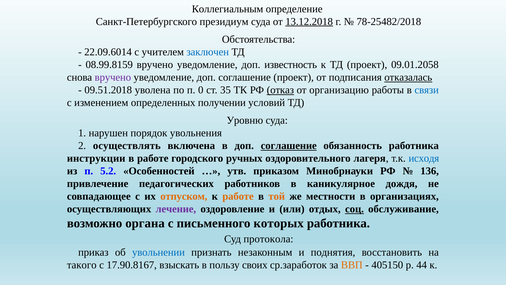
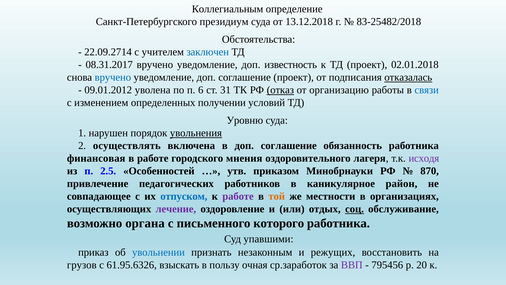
13.12.2018 underline: present -> none (309, 22)
78-25482/2018: 78-25482/2018 -> 83-25482/2018 (389, 22)
22.09.6014: 22.09.6014 -> 22.09.2714 (108, 52)
08.99.8159: 08.99.8159 -> 08.31.2017 (109, 65)
09.01.2058: 09.01.2058 -> 02.01.2018 (415, 65)
вручено colour: purple -> blue (113, 77)
09.51.2018: 09.51.2018 -> 09.01.2012 (108, 90)
0: 0 -> 6 (201, 90)
35: 35 -> 31 (226, 90)
увольнения underline: none -> present (196, 133)
соглашение underline: present -> none (289, 146)
инструкции: инструкции -> финансовая (96, 158)
ручных: ручных -> мнения (244, 158)
исходя colour: blue -> purple (424, 158)
5.2: 5.2 -> 2.5 (108, 171)
136: 136 -> 870 (430, 171)
дождя: дождя -> район (401, 184)
отпуском colour: orange -> blue (184, 196)
работе colour: orange -> purple (238, 196)
которых: которых -> которого (279, 223)
протокола: протокола -> упавшими (268, 239)
поднятия: поднятия -> режущих (333, 252)
такого: такого -> грузов (82, 265)
17.90.8167: 17.90.8167 -> 61.95.6326 (132, 265)
своих: своих -> очная (255, 265)
ВВП colour: orange -> purple (352, 265)
405150: 405150 -> 795456 (387, 265)
44: 44 -> 20 (422, 265)
